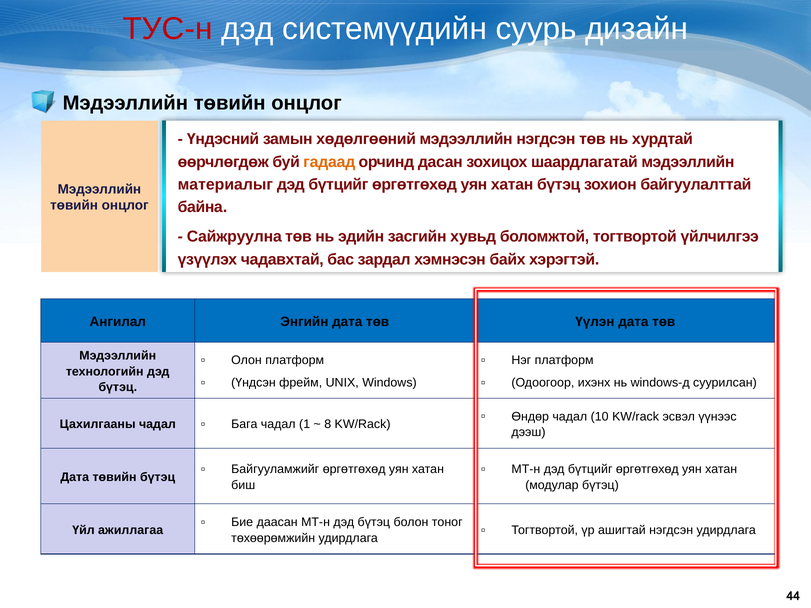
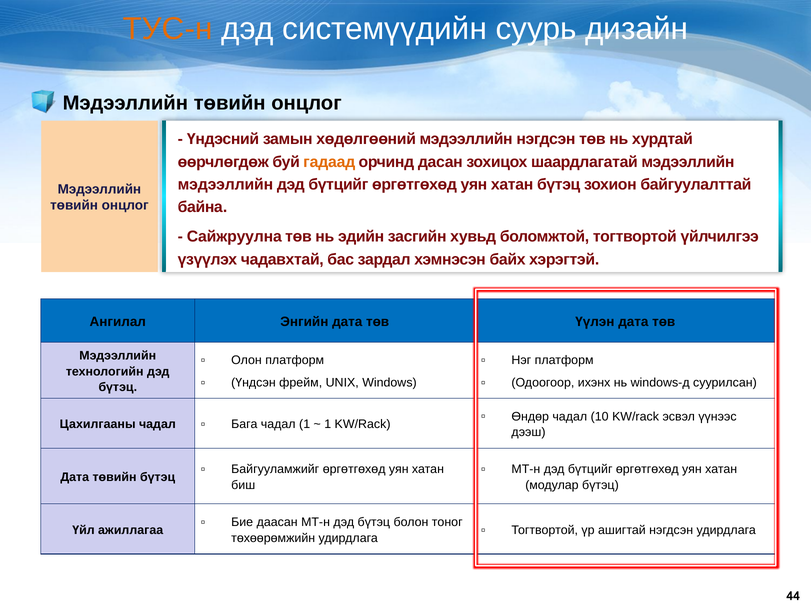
ТУС-н colour: red -> orange (168, 29)
материалыг: материалыг -> мэдээллийн (225, 185)
8: 8 -> 1 (328, 425)
